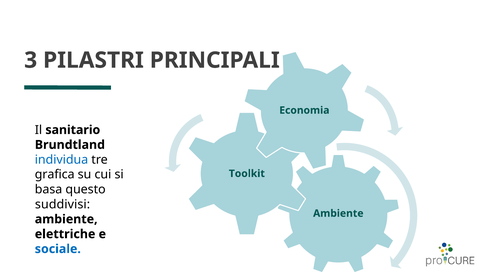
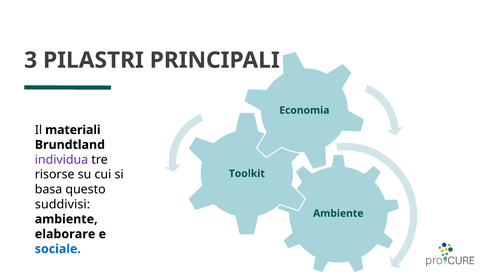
sanitario: sanitario -> materiali (73, 130)
individua colour: blue -> purple (61, 160)
grafica: grafica -> risorse (55, 175)
elettriche: elettriche -> elaborare (65, 234)
